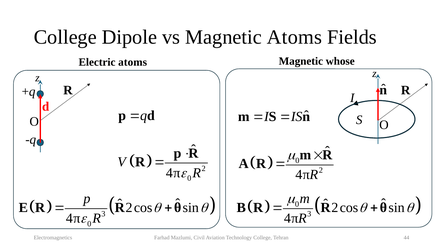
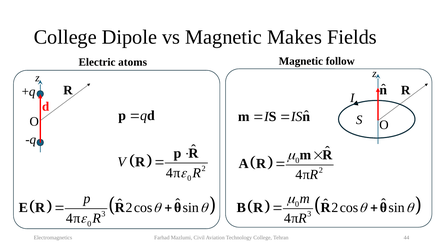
Magnetic Atoms: Atoms -> Makes (294, 37)
whose: whose -> follow (340, 61)
